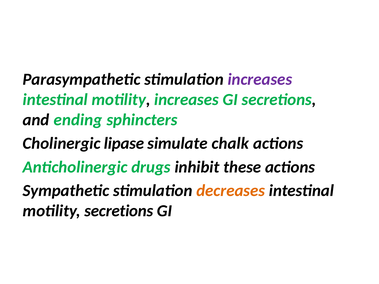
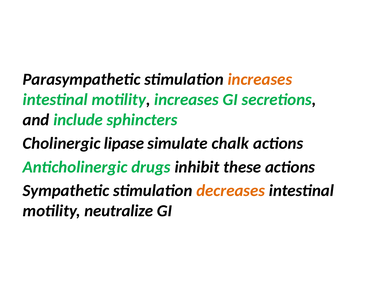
increases colour: purple -> orange (260, 80)
ending: ending -> include (78, 120)
motility secretions: secretions -> neutralize (119, 211)
